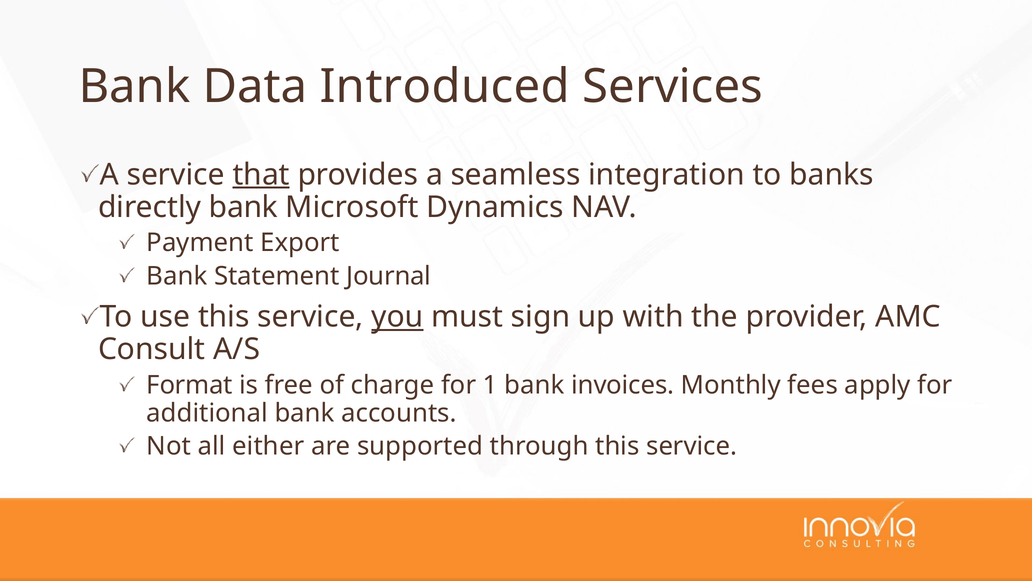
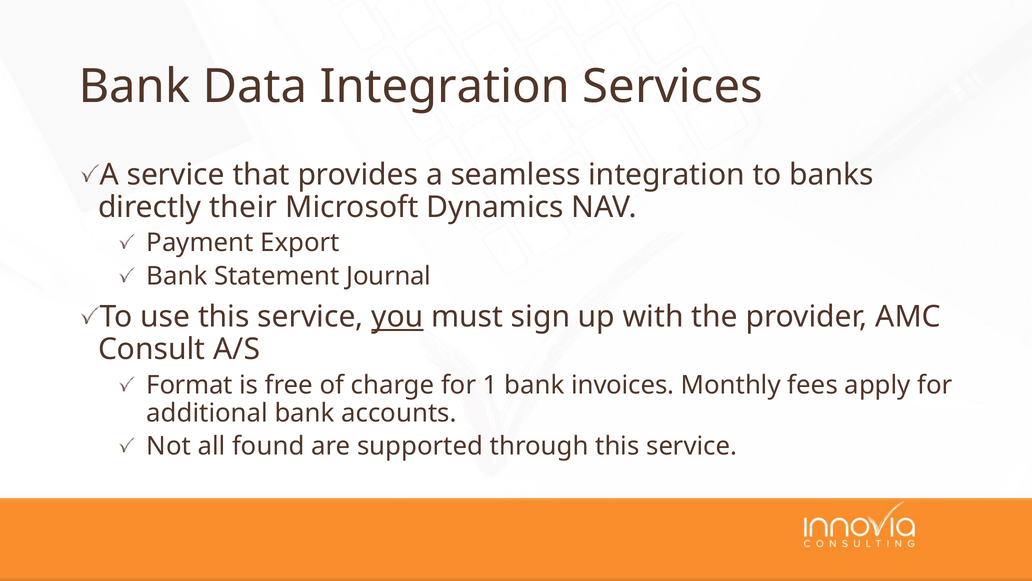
Data Introduced: Introduced -> Integration (445, 87)
that underline: present -> none (261, 174)
directly bank: bank -> their (243, 207)
either: either -> found (268, 446)
